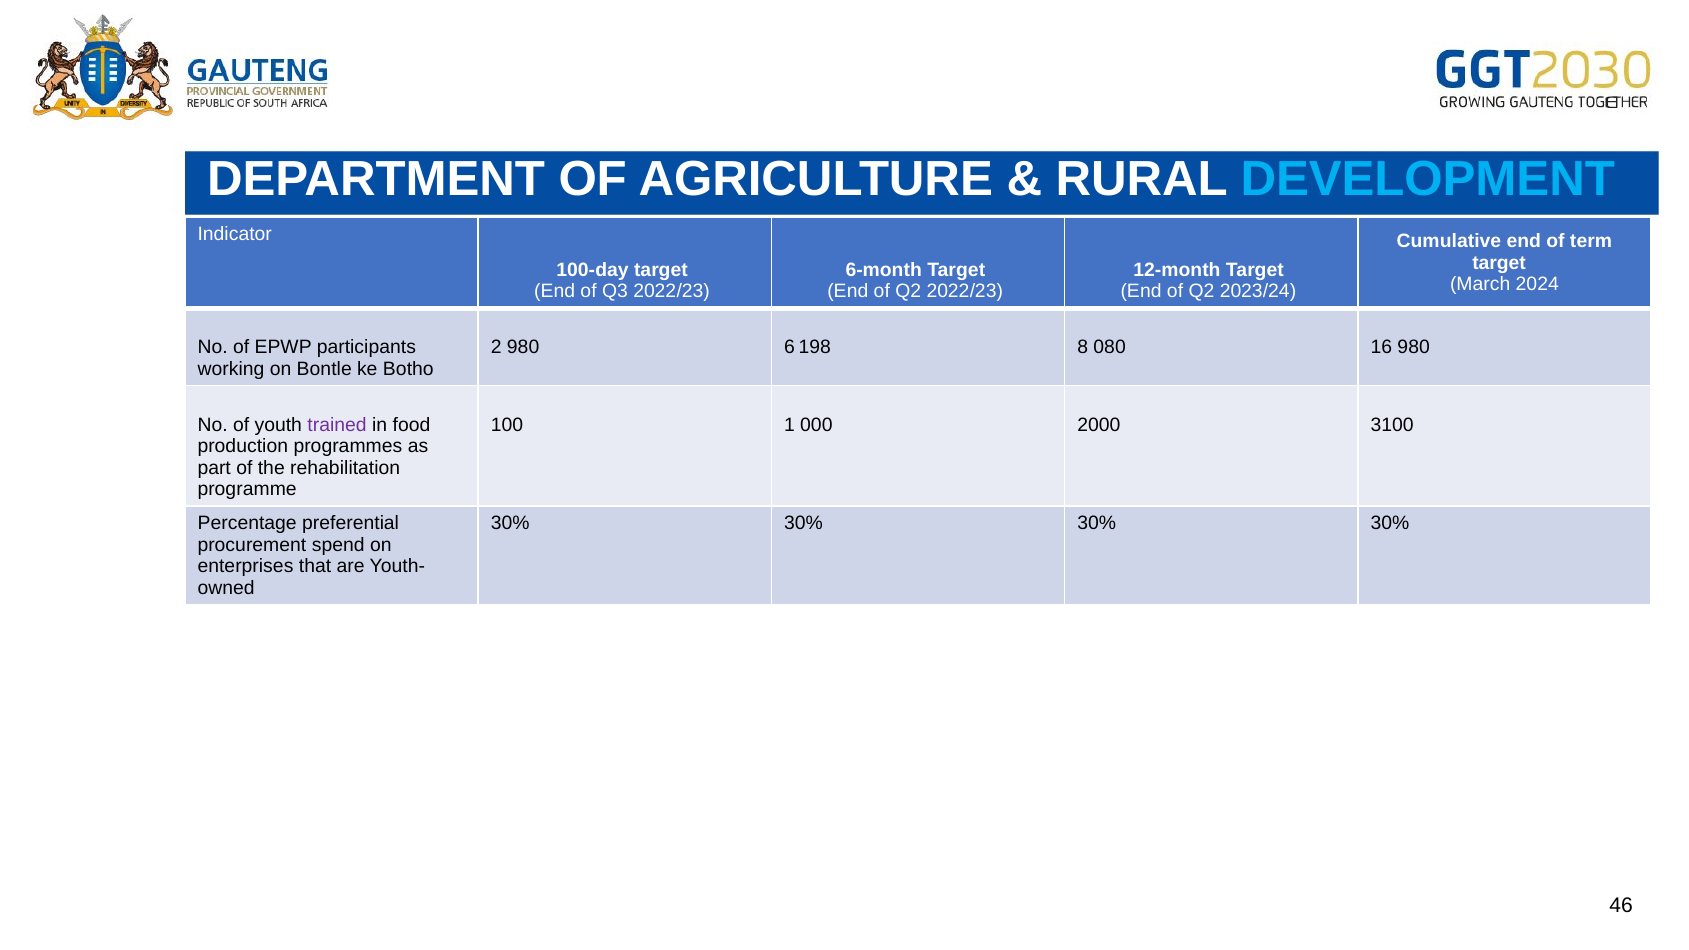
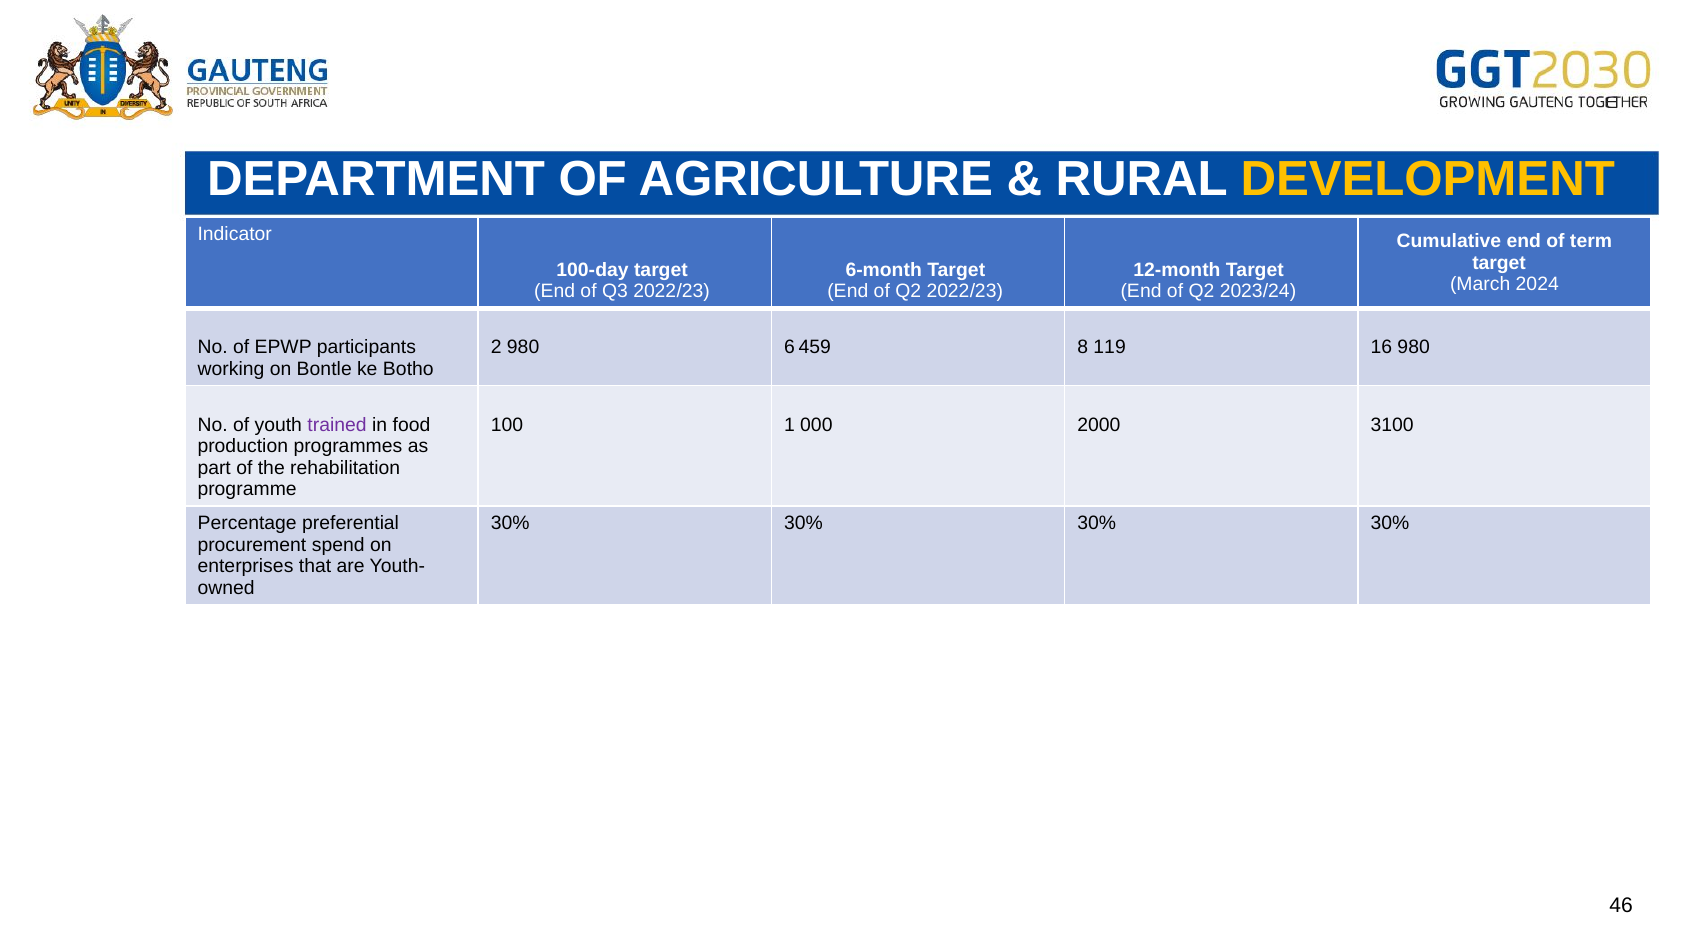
DEVELOPMENT colour: light blue -> yellow (1428, 179)
198: 198 -> 459 (815, 347)
080: 080 -> 119 (1110, 347)
